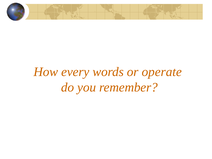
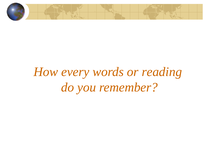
operate: operate -> reading (162, 72)
